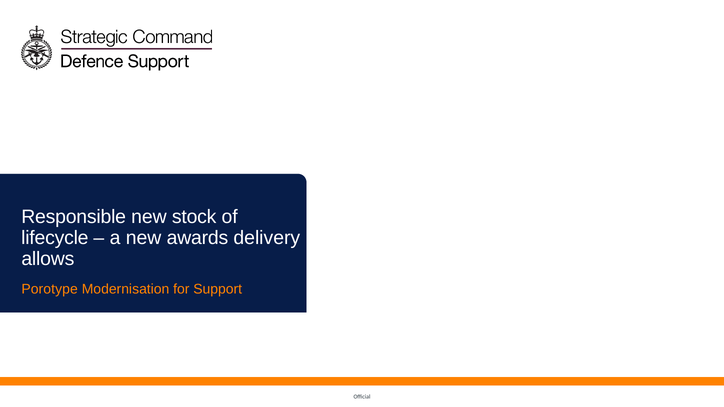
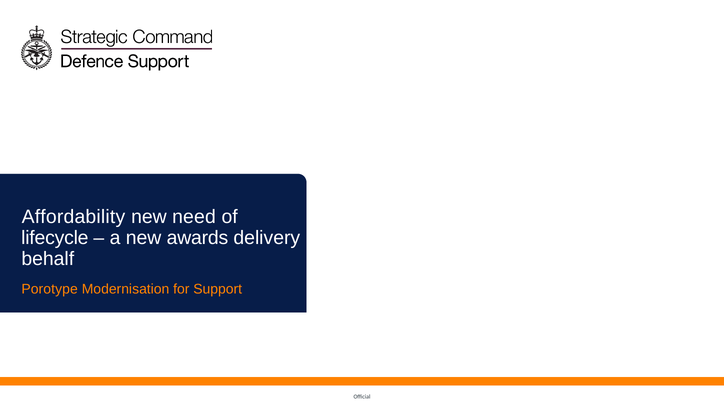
Responsible: Responsible -> Affordability (73, 217)
stock: stock -> need (194, 217)
allows: allows -> behalf (48, 259)
